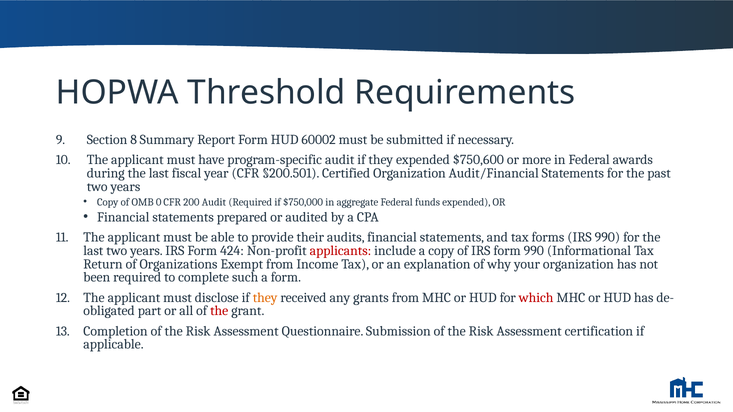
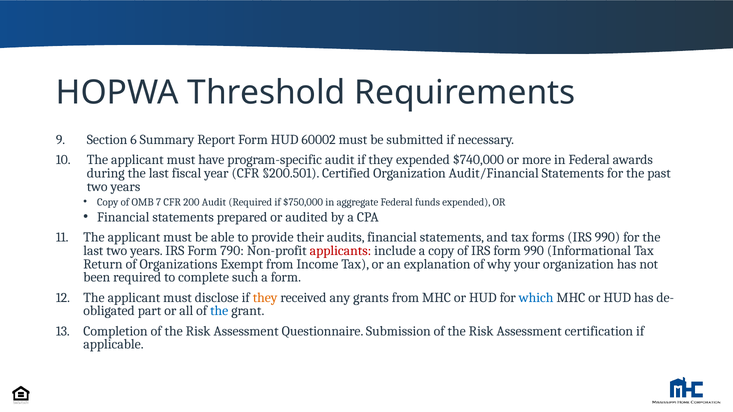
8: 8 -> 6 (134, 140)
$750,600: $750,600 -> $740,000 (478, 160)
0: 0 -> 7 (159, 202)
424: 424 -> 790 (232, 251)
which colour: red -> blue (536, 298)
the colour: red -> blue (219, 311)
